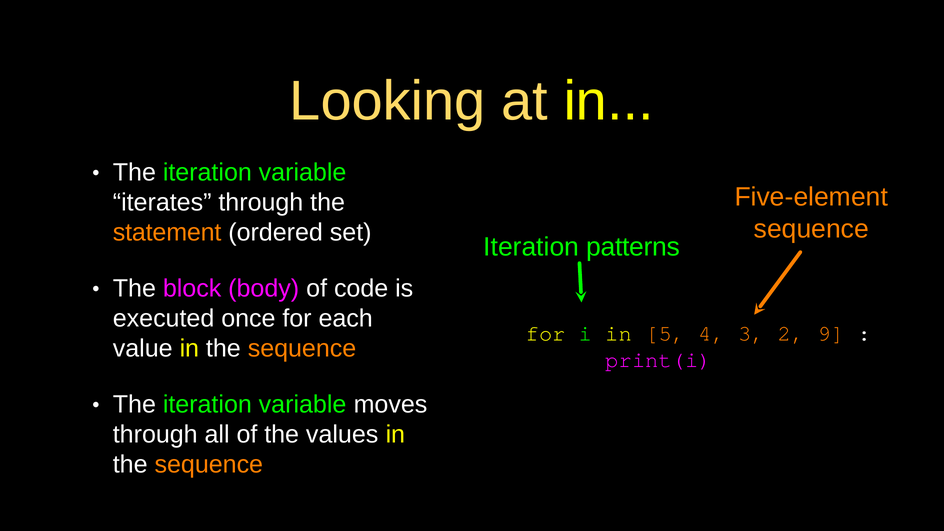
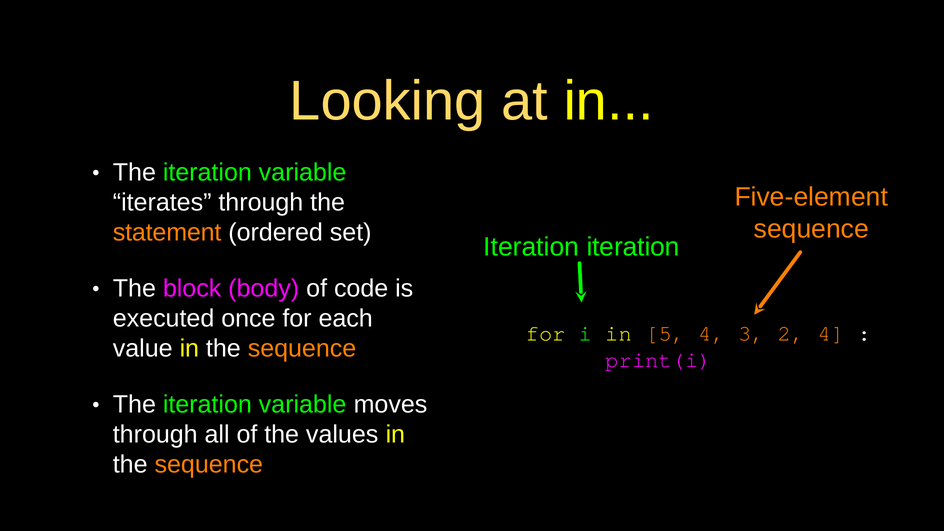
Iteration patterns: patterns -> iteration (633, 247)
2 9: 9 -> 4 (831, 334)
